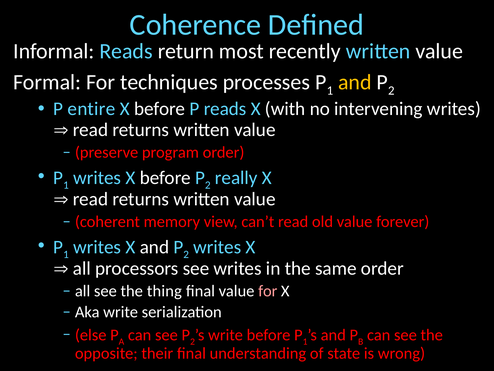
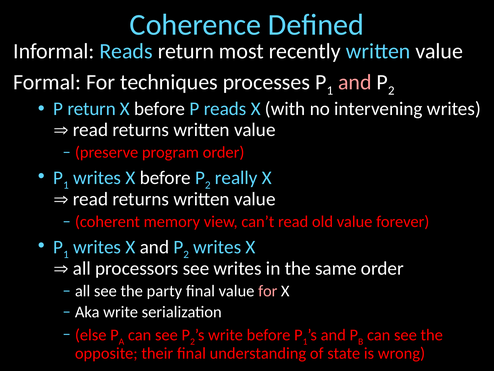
and colour: yellow -> pink (355, 82)
P entire: entire -> return (92, 109)
thing: thing -> party (164, 291)
